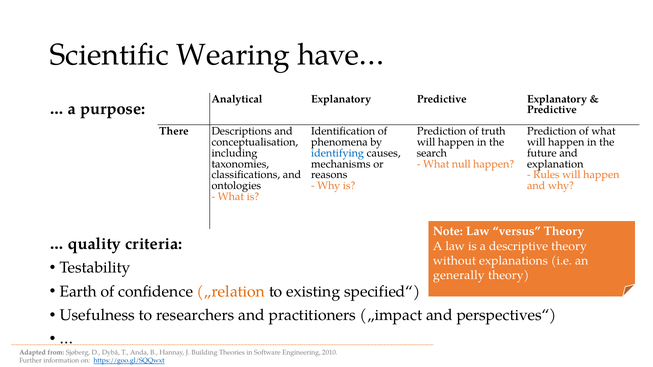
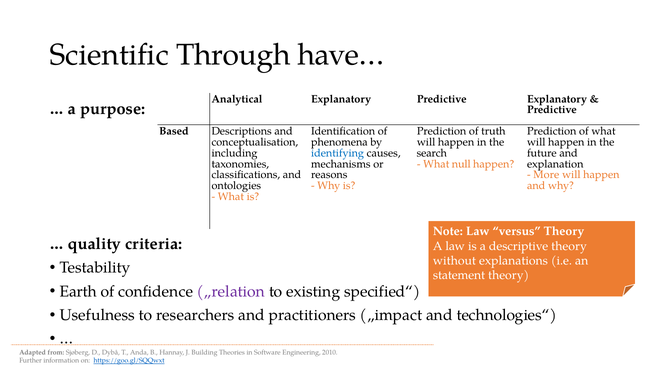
Wearing: Wearing -> Through (233, 55)
There: There -> Based (174, 131)
Rules: Rules -> More (546, 175)
generally: generally -> statement (459, 276)
„relation colour: orange -> purple (231, 292)
perspectives“: perspectives“ -> technologies“ (507, 315)
